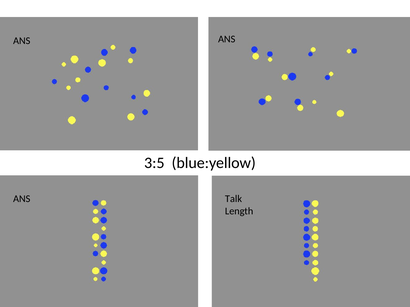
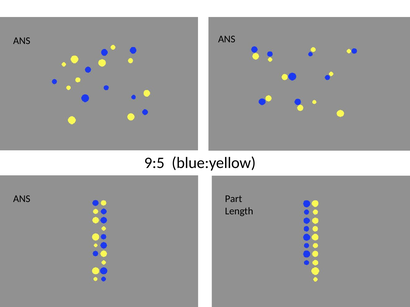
3:5: 3:5 -> 9:5 (154, 163)
Talk: Talk -> Part (234, 199)
